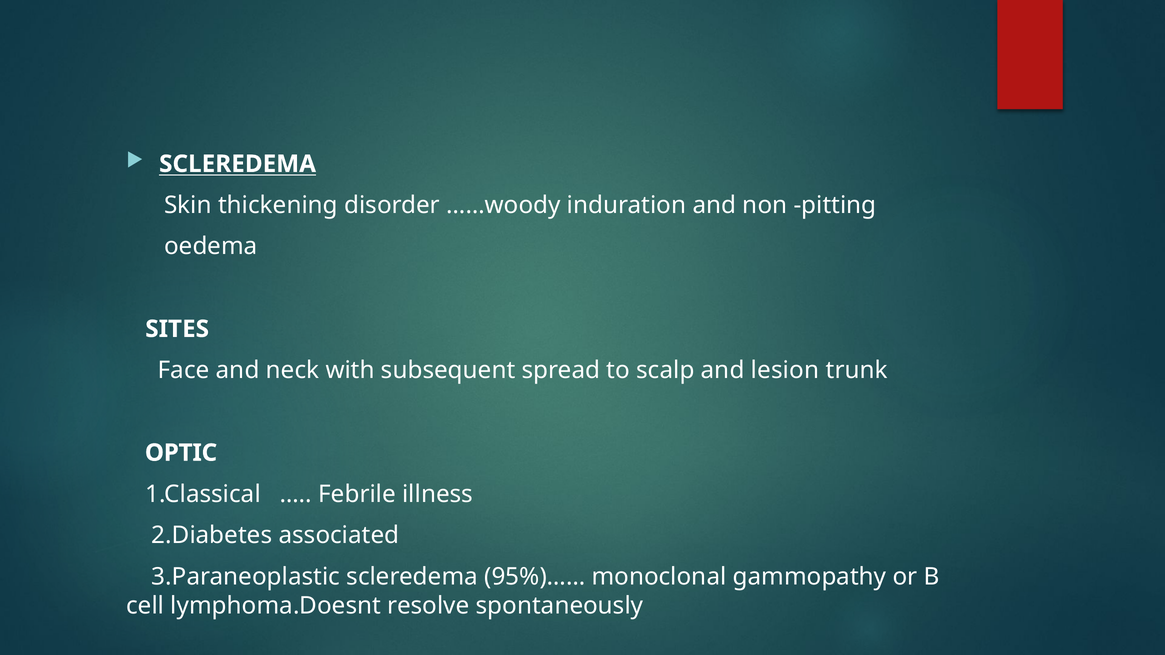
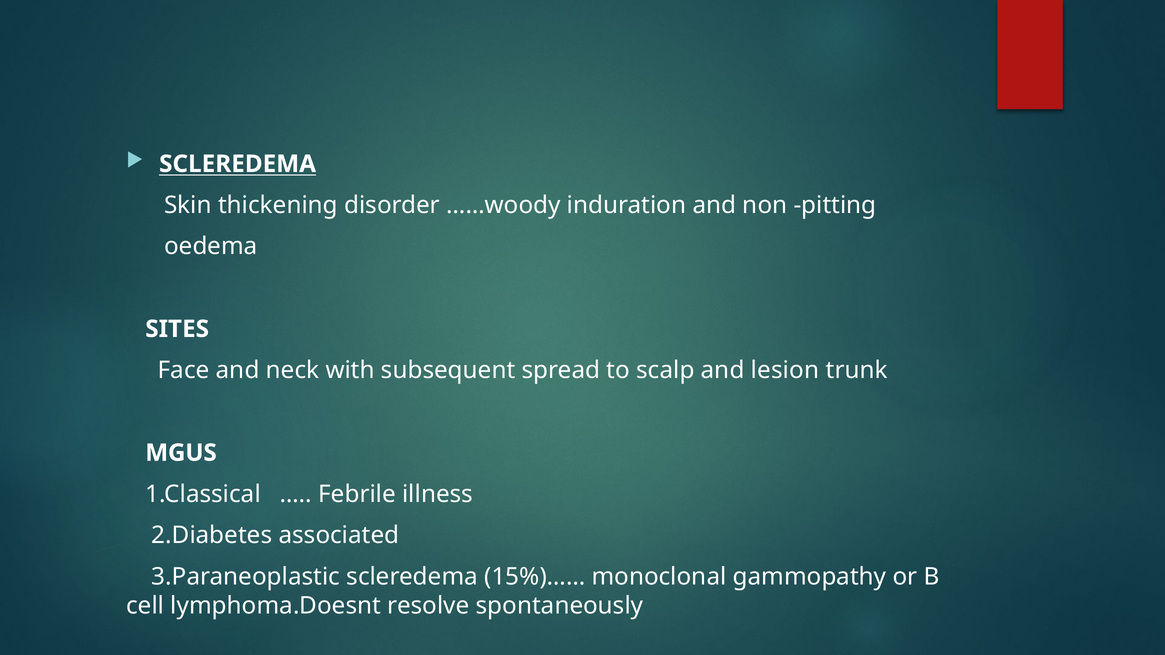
OPTIC: OPTIC -> MGUS (181, 453)
95%)……: 95%)…… -> 15%)…… (535, 577)
